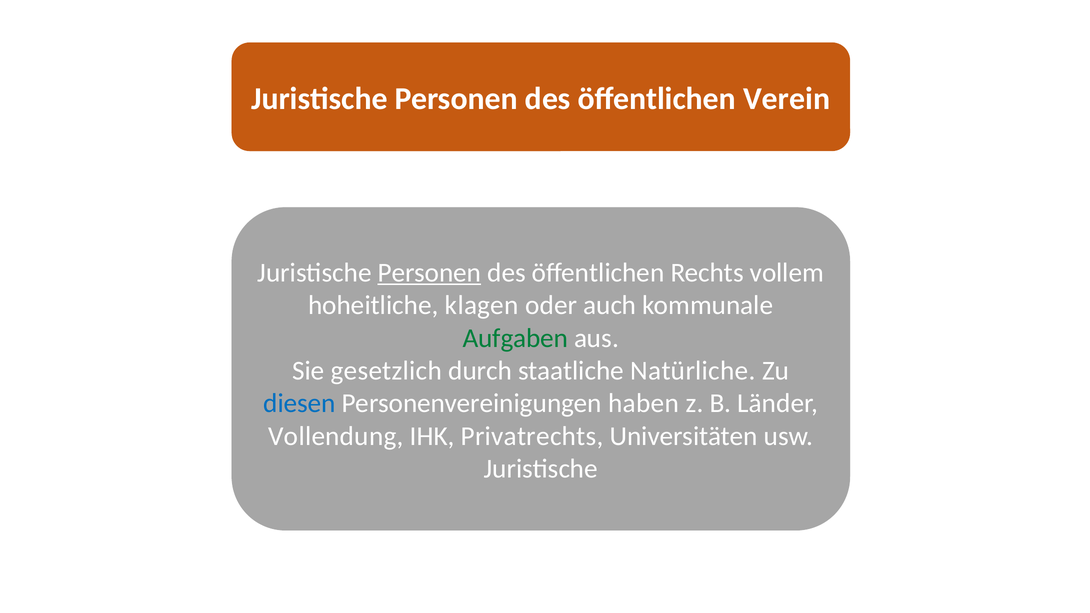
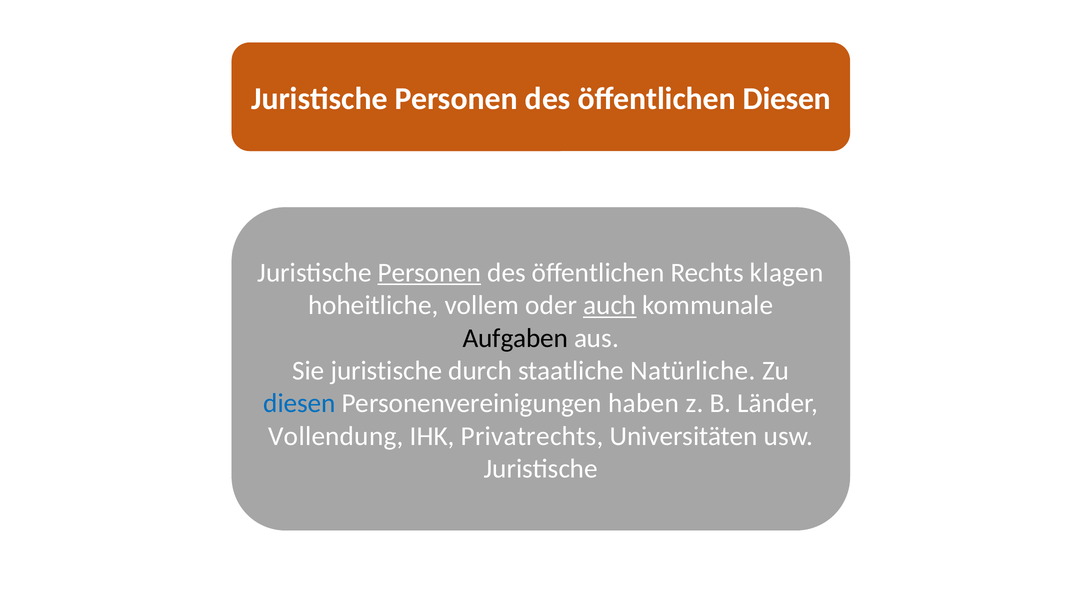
öffentlichen Verein: Verein -> Diesen (787, 99)
vollem: vollem -> klagen (787, 273)
klagen: klagen -> vollem (482, 305)
auch underline: none -> present (610, 305)
Aufgaben colour: green -> black (515, 338)
Sie gesetzlich: gesetzlich -> juristische (386, 371)
